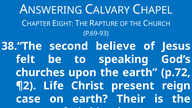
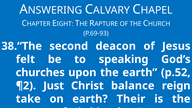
believe: believe -> deacon (116, 46)
p.72: p.72 -> p.52 (176, 73)
Life: Life -> Just (54, 86)
present: present -> balance (133, 86)
case: case -> take (28, 99)
